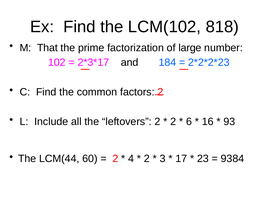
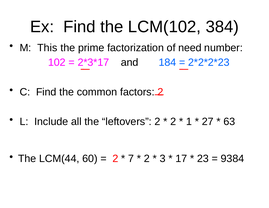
818: 818 -> 384 (222, 27)
That: That -> This (47, 48)
large: large -> need (190, 48)
6: 6 -> 1 (189, 121)
16: 16 -> 27 (208, 121)
93: 93 -> 63 (229, 121)
4: 4 -> 7 (131, 159)
